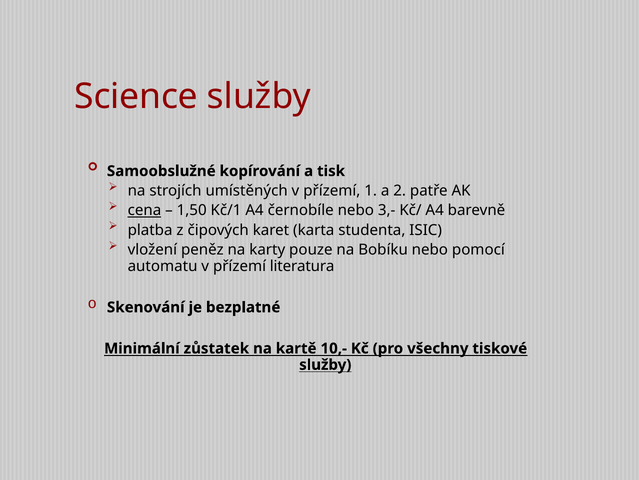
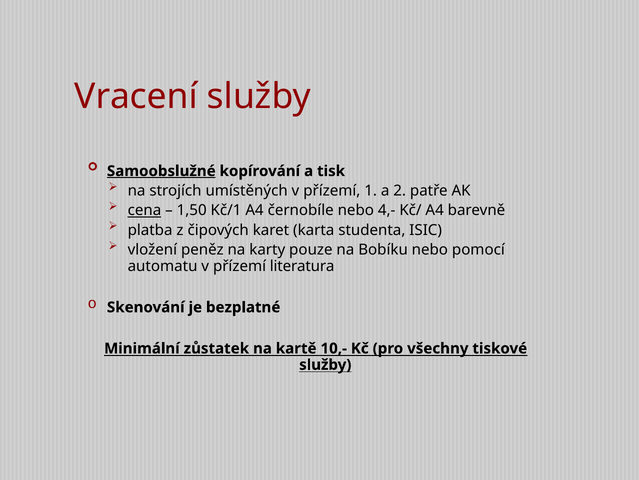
Science: Science -> Vracení (136, 96)
Samoobslužné underline: none -> present (161, 171)
3,-: 3,- -> 4,- (387, 210)
